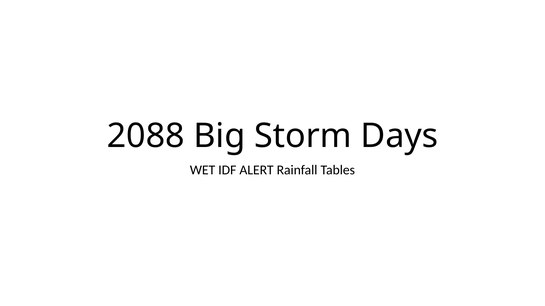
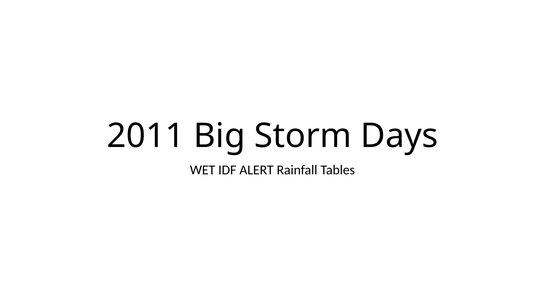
2088: 2088 -> 2011 (146, 136)
